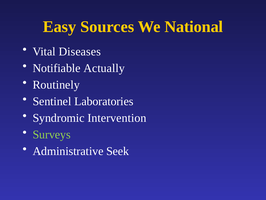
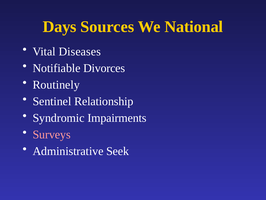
Easy: Easy -> Days (60, 27)
Actually: Actually -> Divorces (104, 68)
Laboratories: Laboratories -> Relationship (104, 101)
Intervention: Intervention -> Impairments (117, 118)
Surveys colour: light green -> pink (52, 134)
